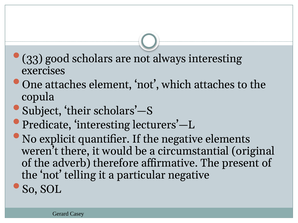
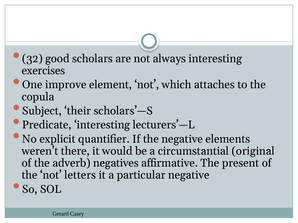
33: 33 -> 32 (32, 59)
One attaches: attaches -> improve (66, 85)
therefore: therefore -> negatives (116, 163)
telling: telling -> letters (80, 176)
